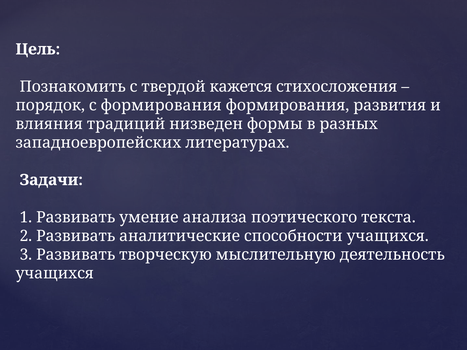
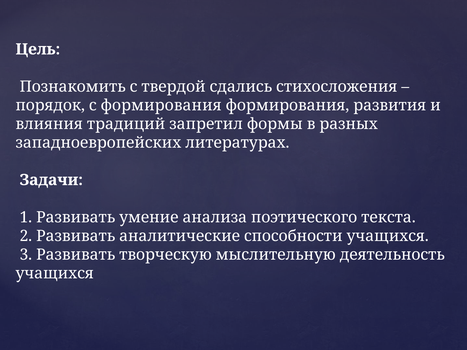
кажется: кажется -> сдались (241, 87)
низведен: низведен -> запретил (206, 124)
